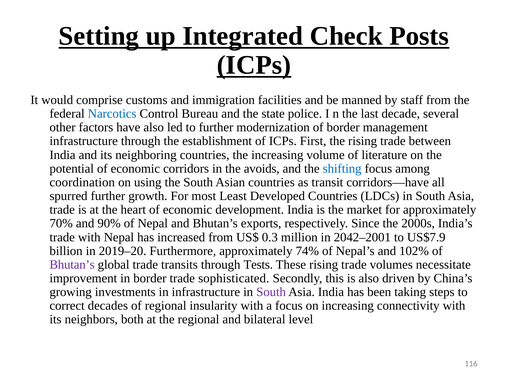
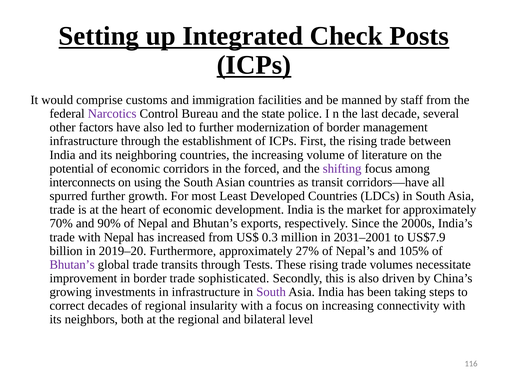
Narcotics colour: blue -> purple (112, 114)
avoids: avoids -> forced (262, 169)
shifting colour: blue -> purple (342, 169)
coordination: coordination -> interconnects (82, 182)
2042–2001: 2042–2001 -> 2031–2001 (362, 237)
74%: 74% -> 27% (307, 251)
102%: 102% -> 105% (414, 251)
